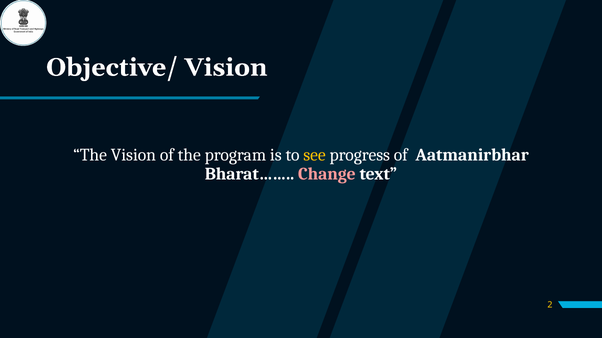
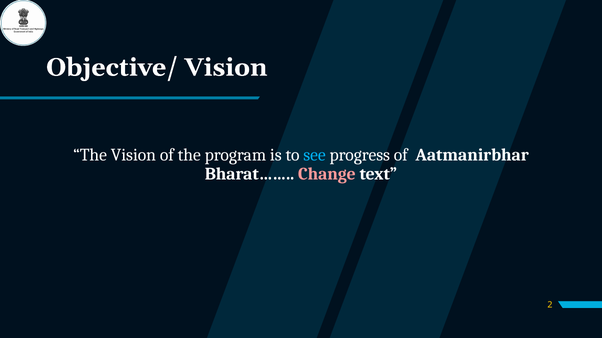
see colour: yellow -> light blue (315, 155)
